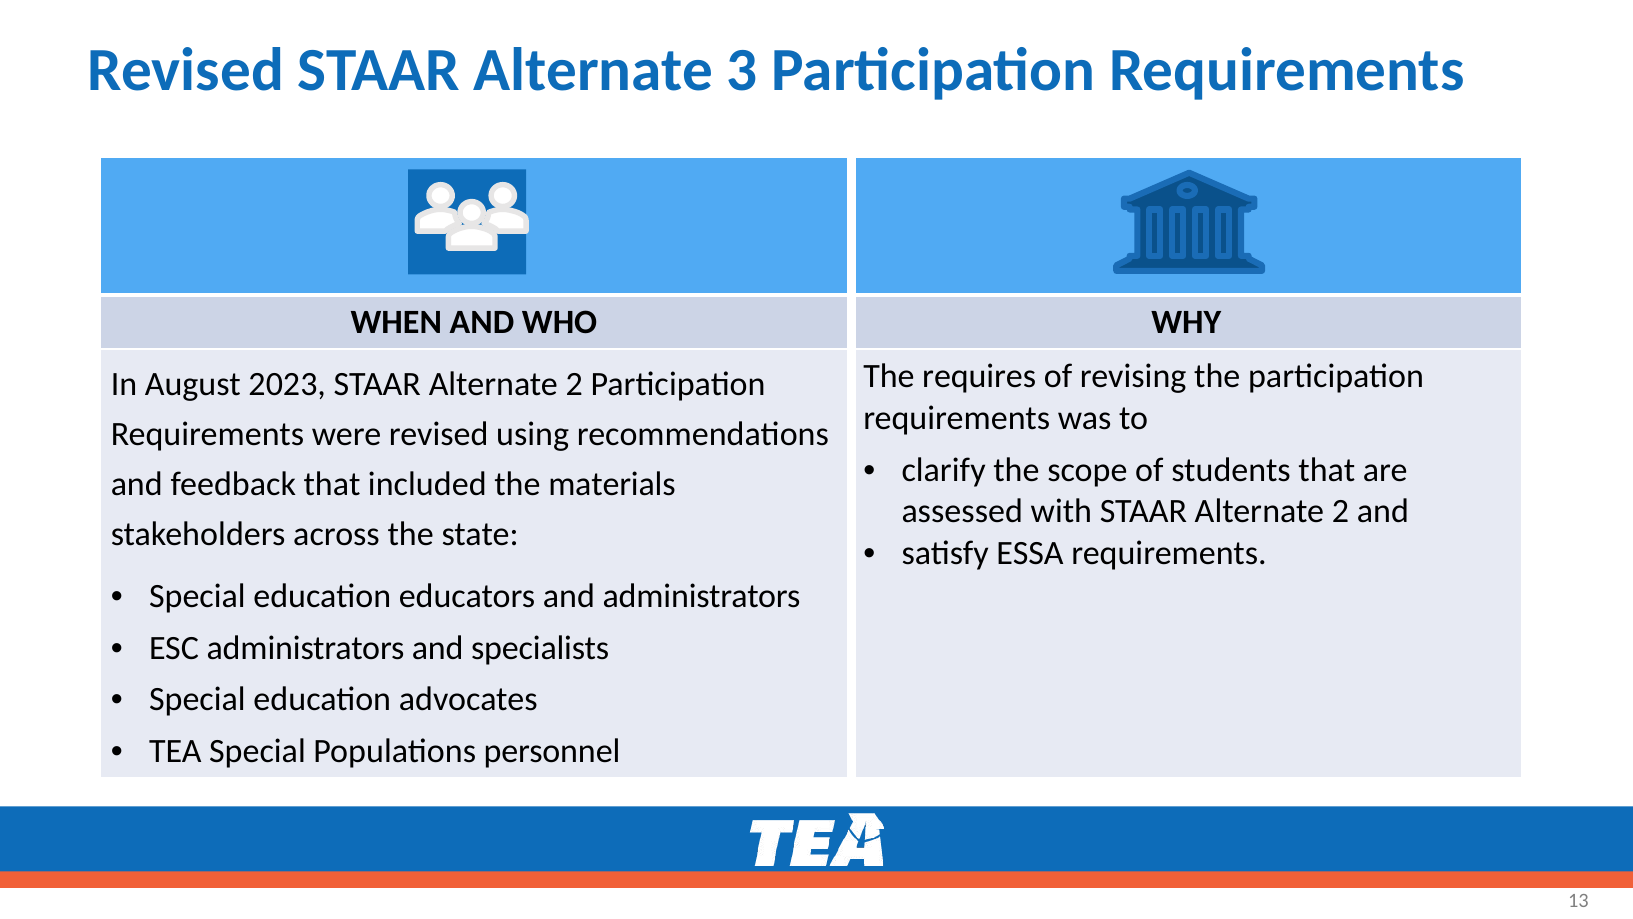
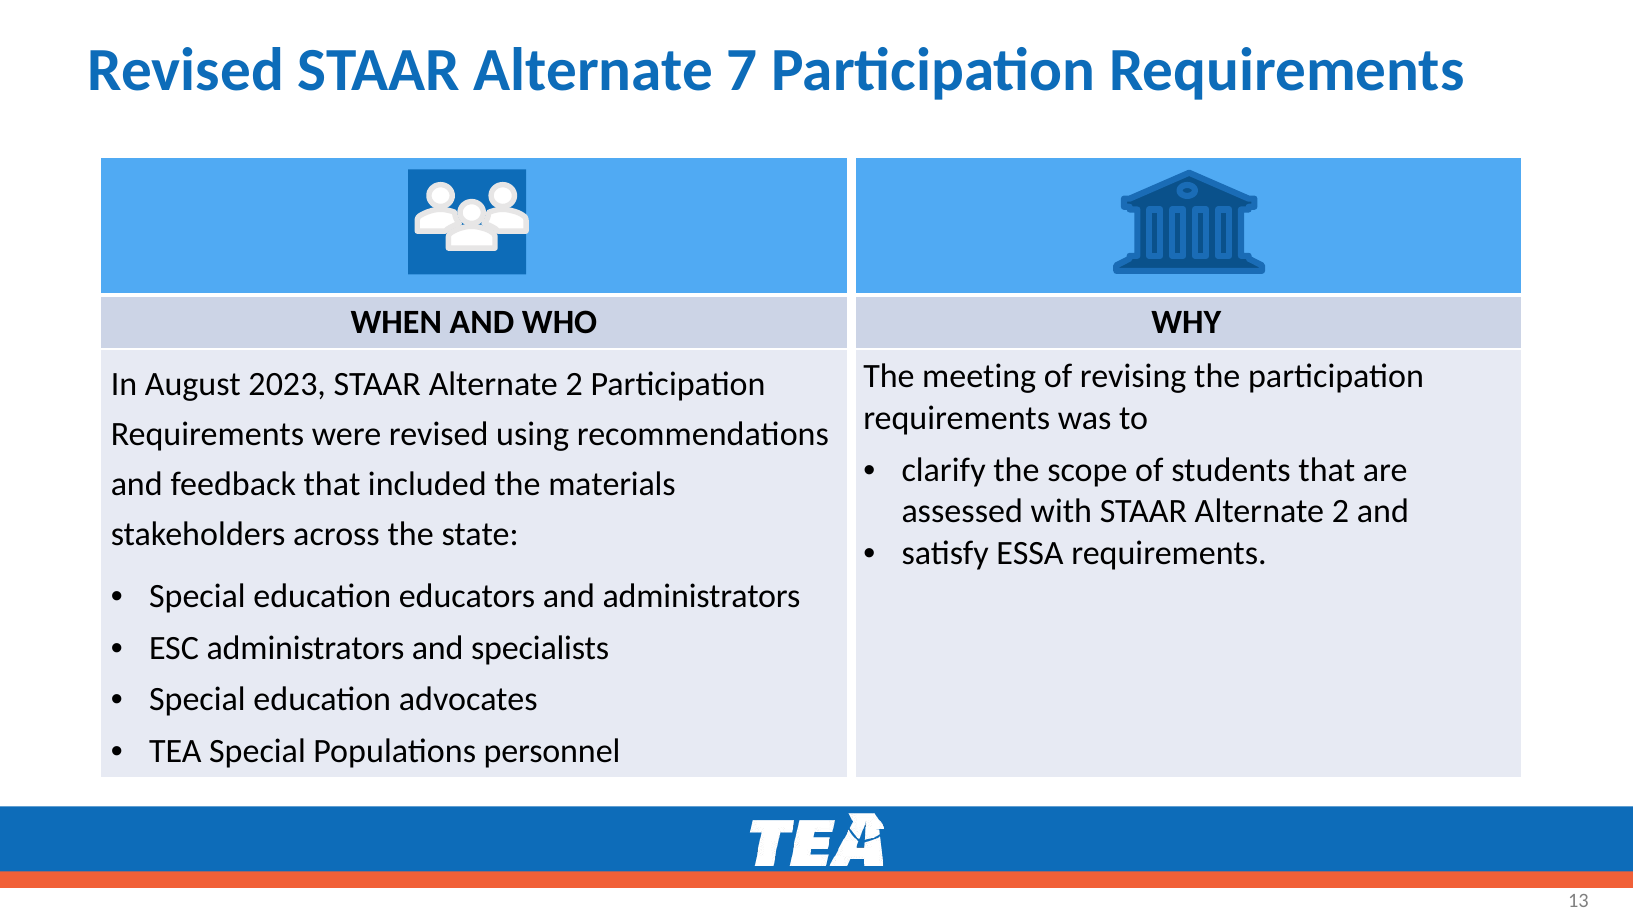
3: 3 -> 7 (742, 70)
requires: requires -> meeting (979, 376)
